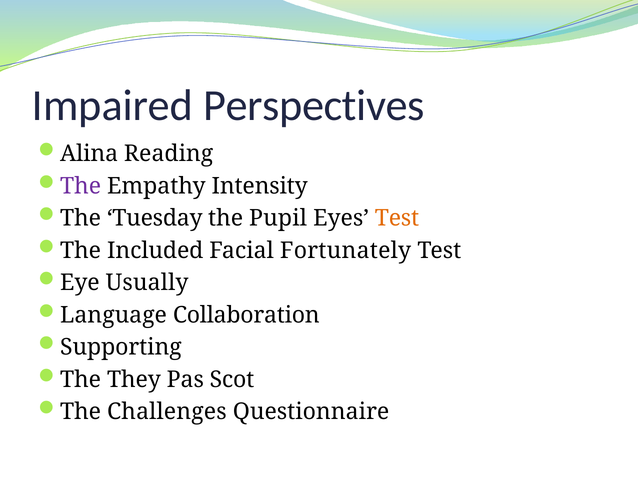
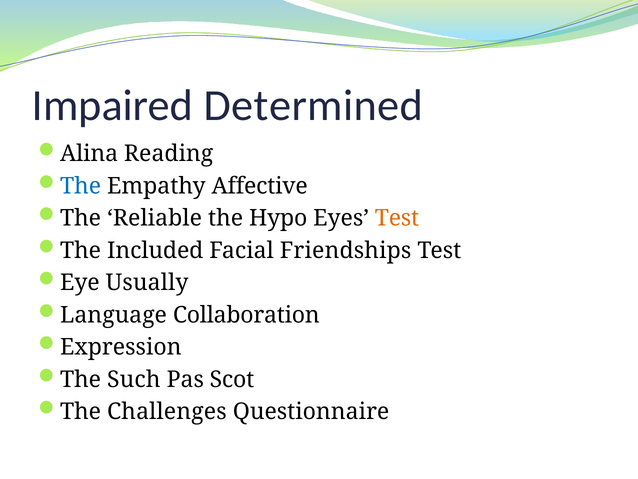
Perspectives: Perspectives -> Determined (313, 105)
The colour: purple -> blue (81, 186)
Intensity: Intensity -> Affective (260, 186)
Tuesday: Tuesday -> Reliable (155, 218)
Pupil: Pupil -> Hypo (278, 218)
Fortunately: Fortunately -> Friendships (346, 250)
Supporting: Supporting -> Expression (121, 347)
They: They -> Such (134, 379)
